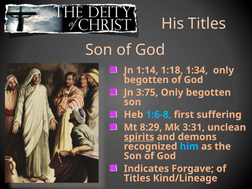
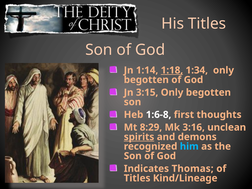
1:18 underline: none -> present (172, 70)
3:75: 3:75 -> 3:15 (147, 92)
1:6-8 colour: light blue -> white (159, 115)
suffering: suffering -> thoughts (219, 115)
3:31: 3:31 -> 3:16 (194, 127)
Forgave: Forgave -> Thomas (193, 169)
